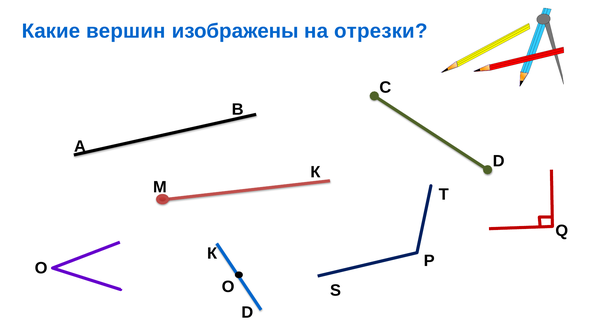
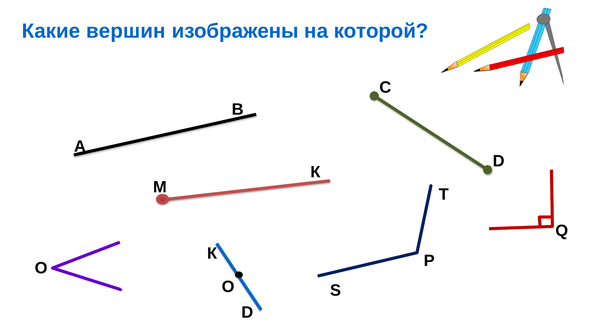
отрезки: отрезки -> которой (381, 31)
